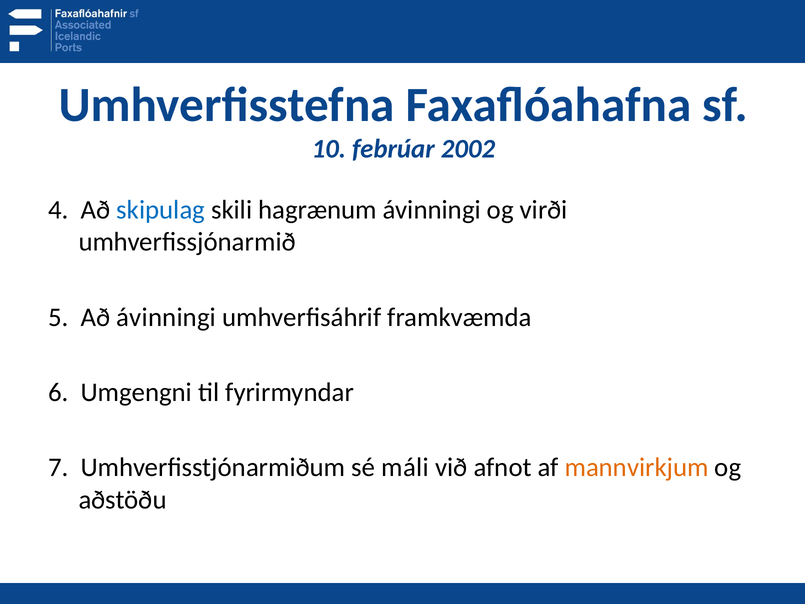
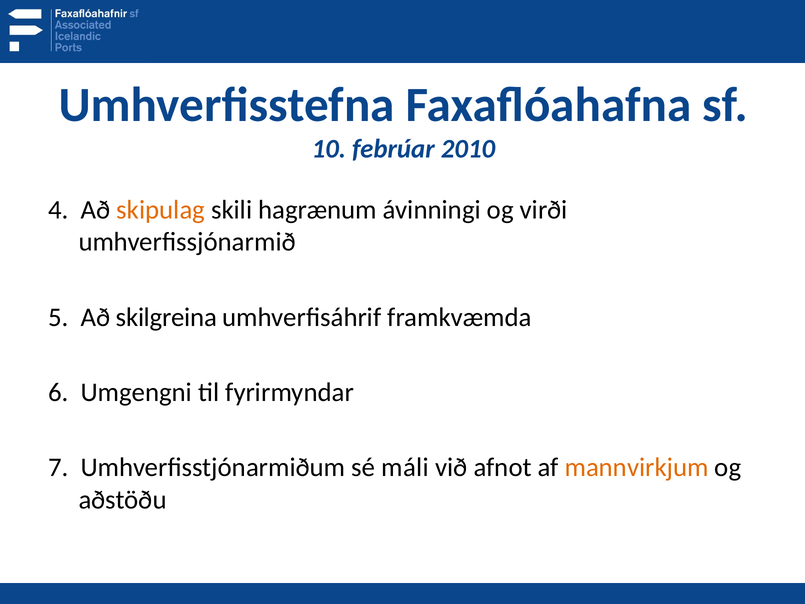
2002: 2002 -> 2010 (468, 149)
skipulag colour: blue -> orange (161, 210)
Að ávinningi: ávinningi -> skilgreina (166, 317)
